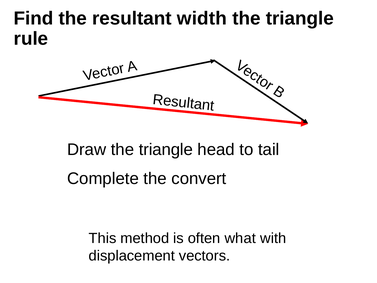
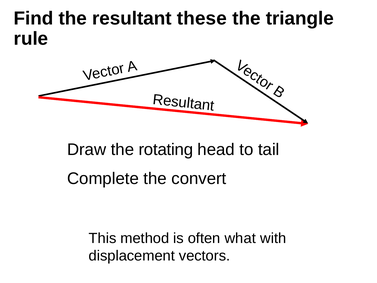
width: width -> these (202, 18)
Draw the triangle: triangle -> rotating (166, 149)
